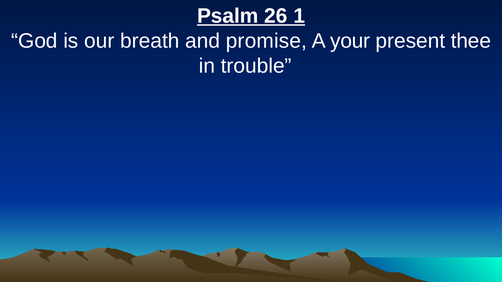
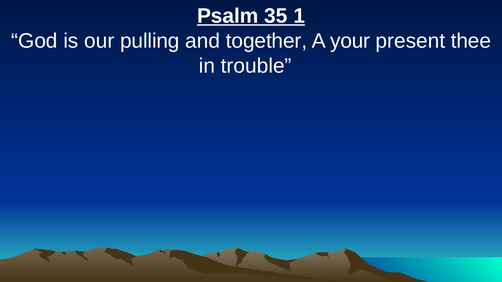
26: 26 -> 35 (276, 16)
breath: breath -> pulling (150, 41)
promise: promise -> together (267, 41)
